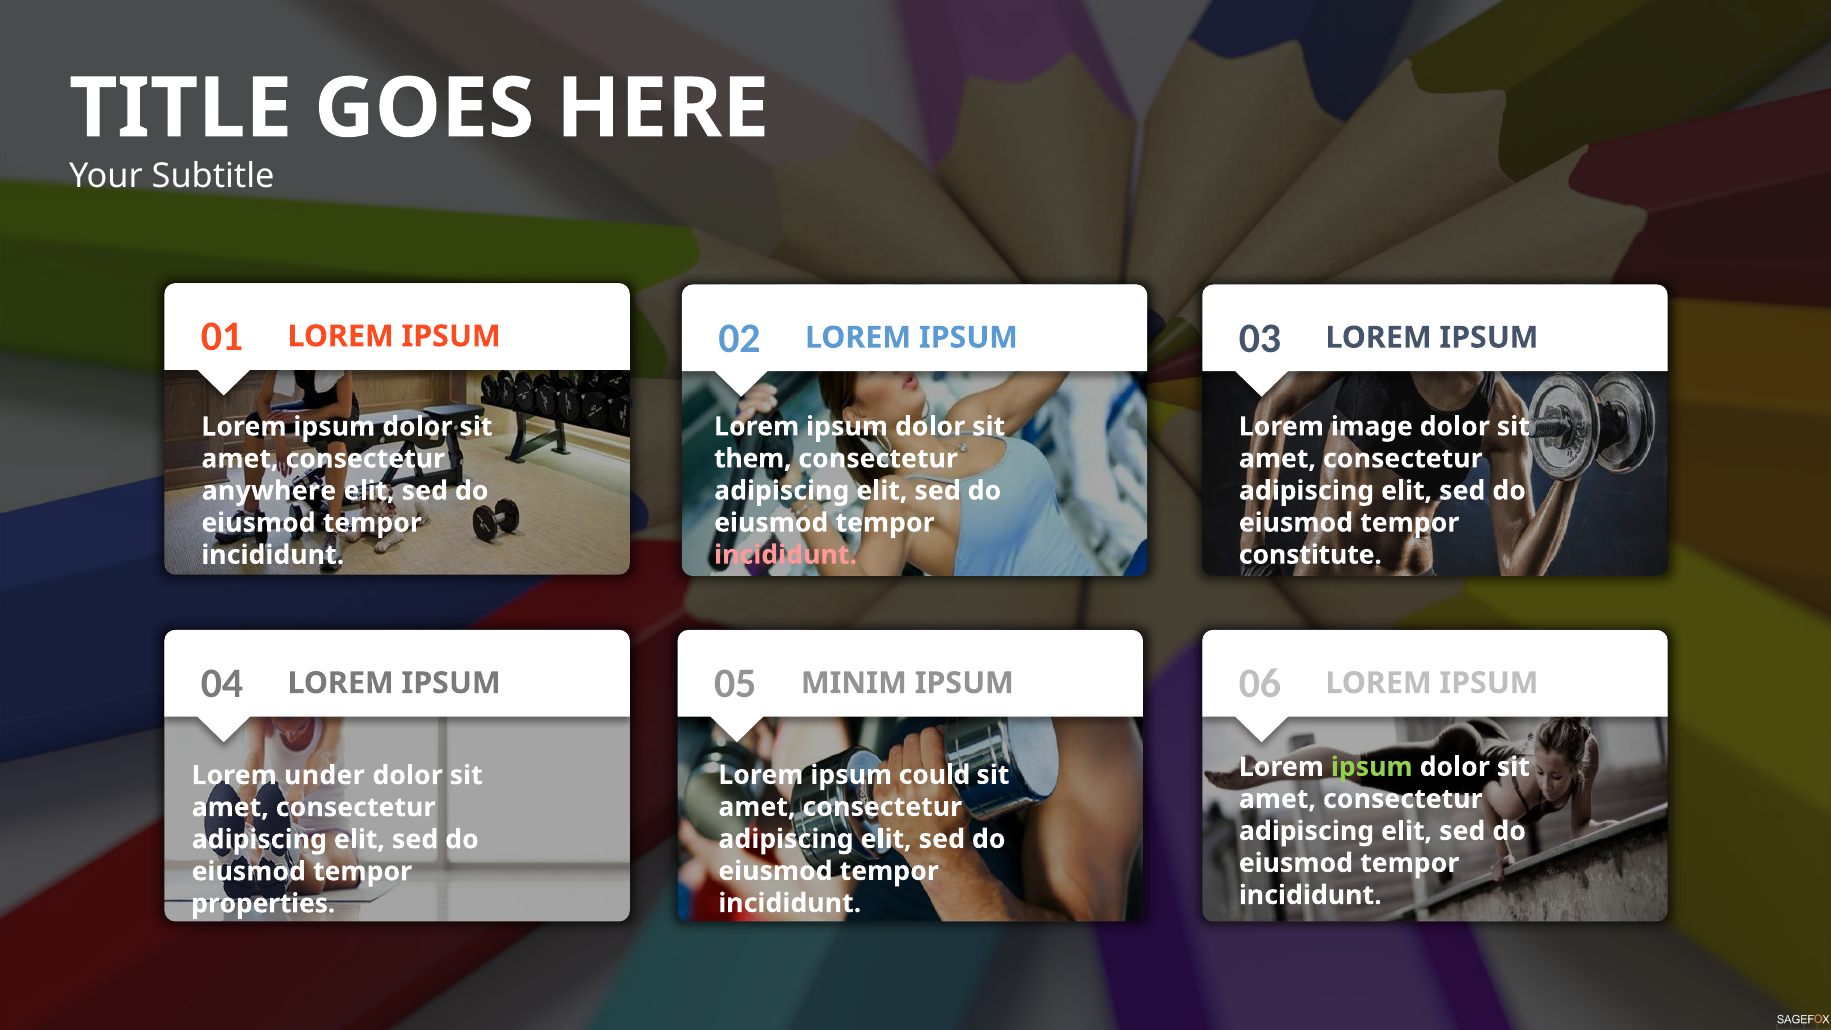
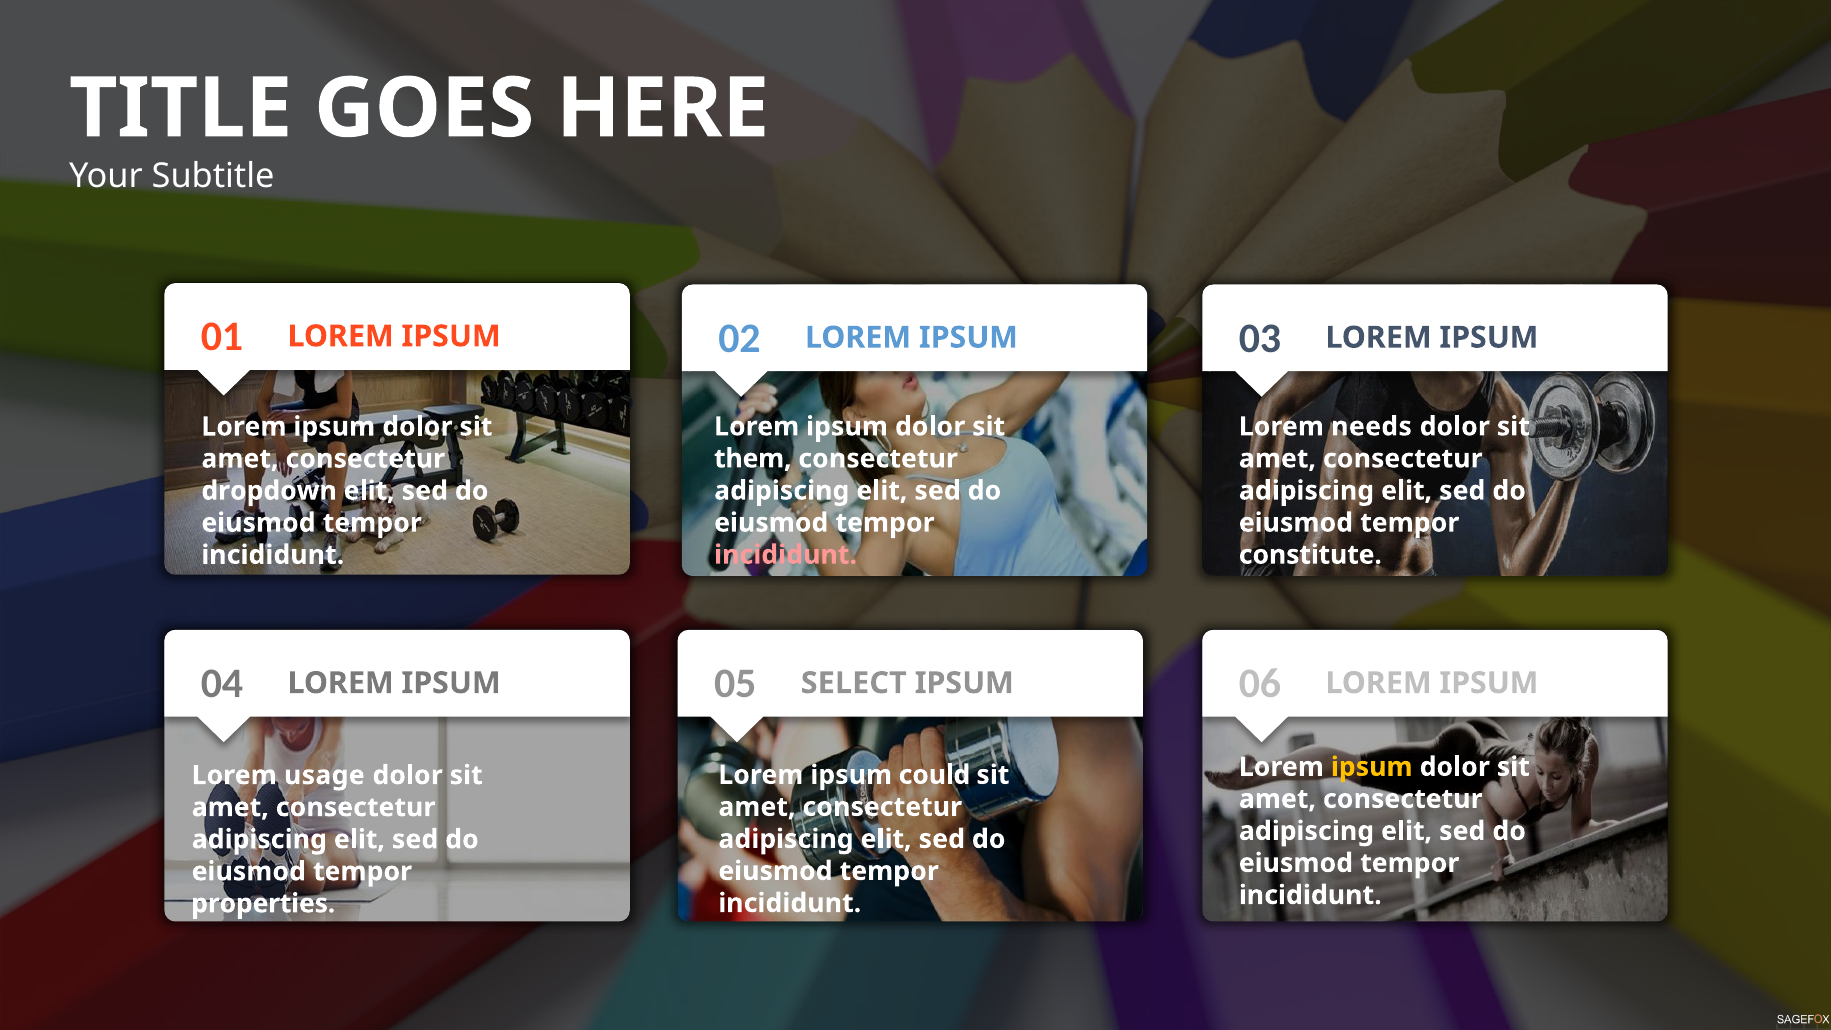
image: image -> needs (1372, 427)
anywhere: anywhere -> dropdown (269, 491)
MINIM: MINIM -> SELECT (854, 683)
ipsum colour: light green -> yellow (1372, 767)
under: under -> usage (324, 775)
